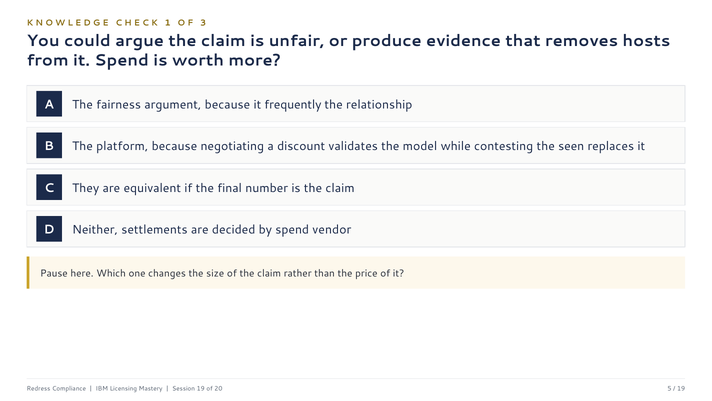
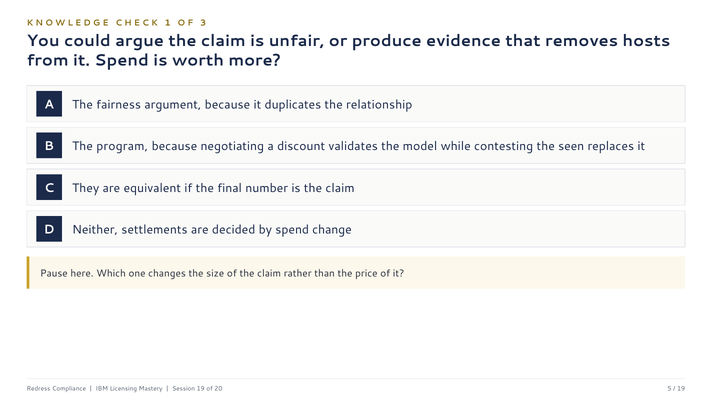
frequently: frequently -> duplicates (293, 104)
platform: platform -> program (122, 146)
vendor: vendor -> change (332, 229)
